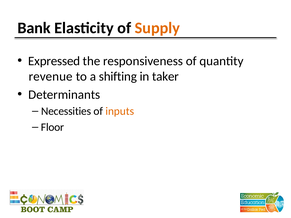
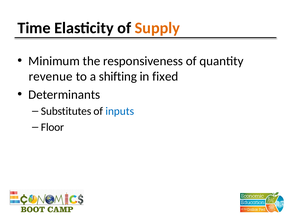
Bank: Bank -> Time (34, 28)
Expressed: Expressed -> Minimum (54, 61)
taker: taker -> fixed (165, 77)
Necessities: Necessities -> Substitutes (66, 111)
inputs colour: orange -> blue (120, 111)
